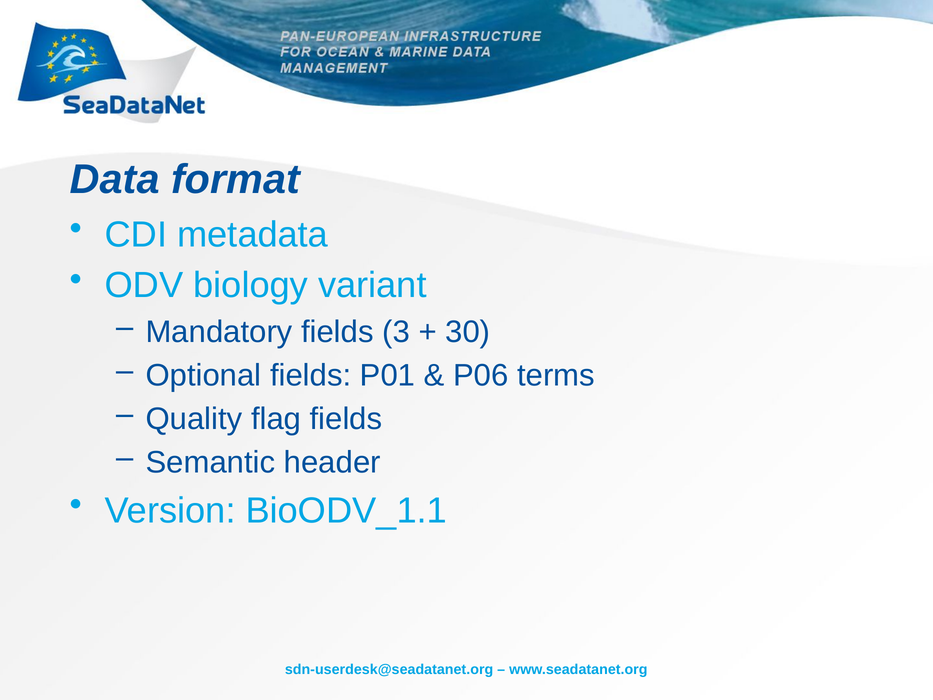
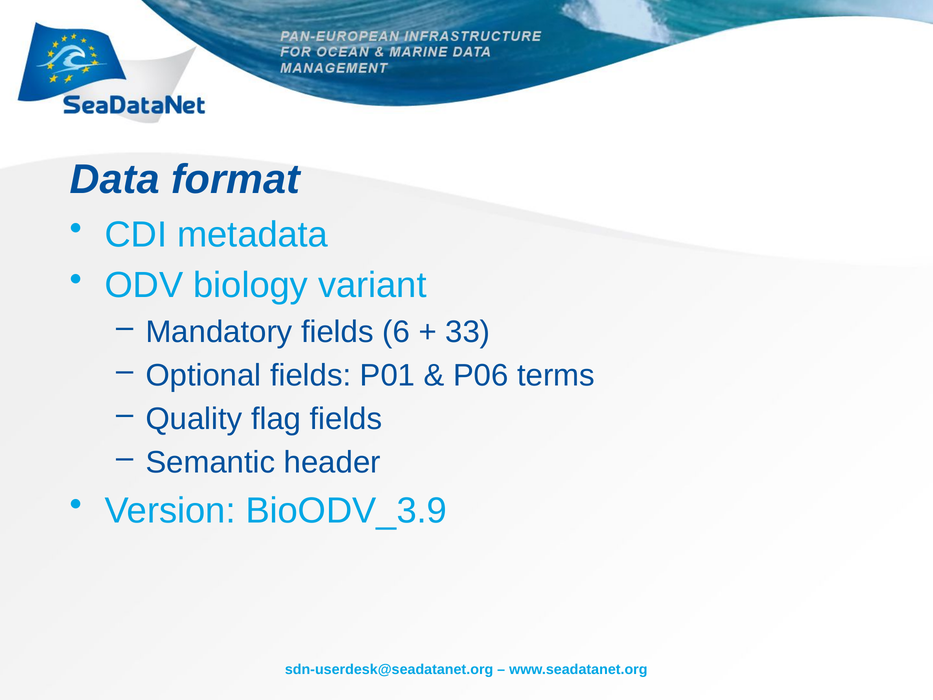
3: 3 -> 6 (396, 332)
30: 30 -> 33 (468, 332)
BioODV_1.1: BioODV_1.1 -> BioODV_3.9 (346, 510)
